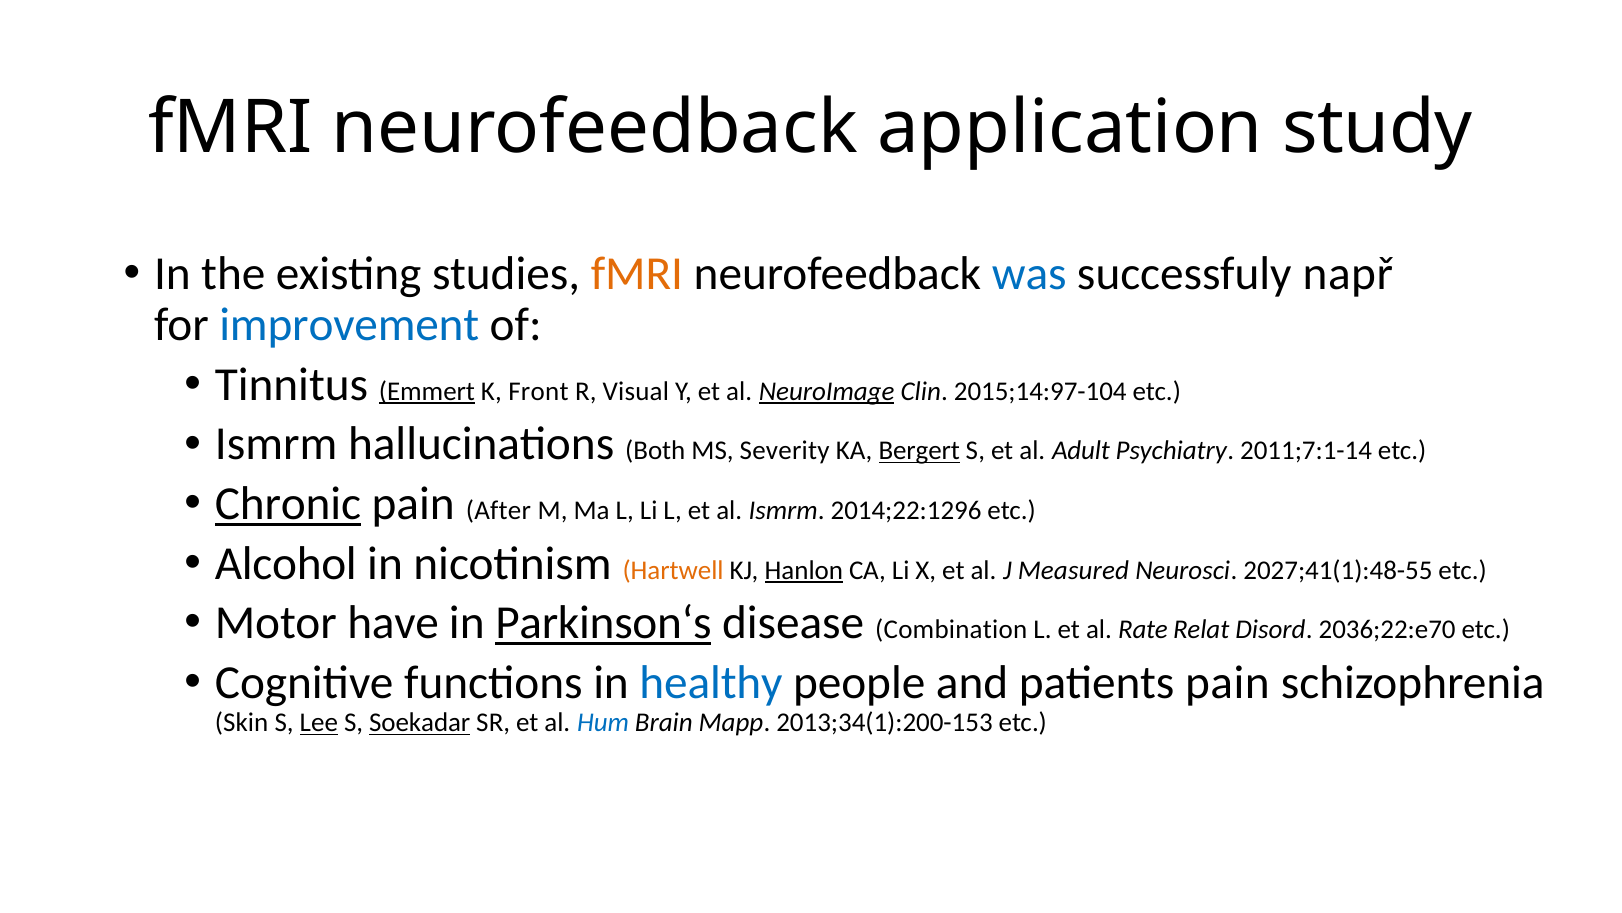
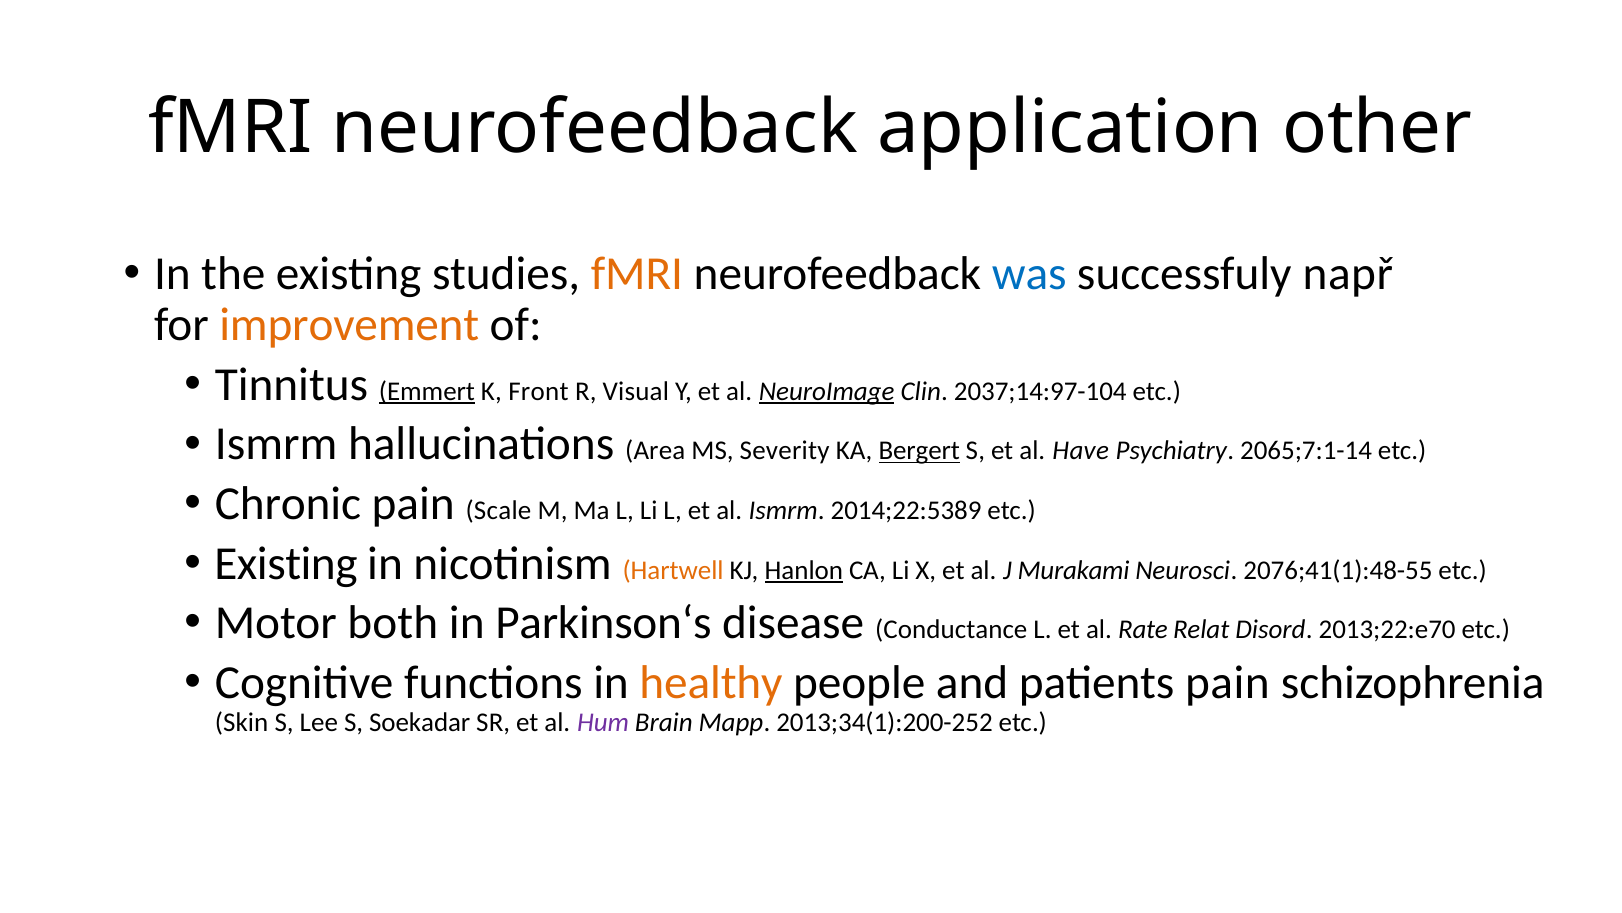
study: study -> other (1377, 128)
improvement colour: blue -> orange (349, 325)
2015;14:97-104: 2015;14:97-104 -> 2037;14:97-104 (1040, 391)
Both: Both -> Area (655, 451)
Adult: Adult -> Have (1081, 451)
2011;7:1-14: 2011;7:1-14 -> 2065;7:1-14 (1306, 451)
Chronic underline: present -> none (288, 504)
After: After -> Scale (498, 510)
2014;22:1296: 2014;22:1296 -> 2014;22:5389 (906, 510)
Alcohol: Alcohol -> Existing (286, 563)
Measured: Measured -> Murakami (1074, 570)
2027;41(1):48-55: 2027;41(1):48-55 -> 2076;41(1):48-55 (1338, 570)
have: have -> both (393, 623)
Parkinson‘s underline: present -> none (603, 623)
Combination: Combination -> Conductance (951, 629)
2036;22:e70: 2036;22:e70 -> 2013;22:e70 (1387, 629)
healthy colour: blue -> orange (711, 682)
Lee underline: present -> none (319, 722)
Soekadar underline: present -> none (420, 722)
Hum colour: blue -> purple (603, 722)
2013;34(1):200-153: 2013;34(1):200-153 -> 2013;34(1):200-252 (885, 722)
